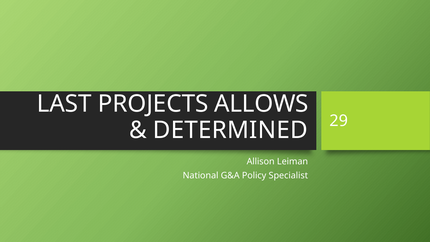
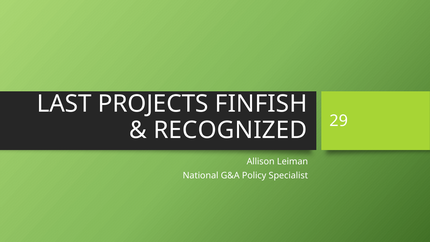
ALLOWS: ALLOWS -> FINFISH (261, 104)
DETERMINED: DETERMINED -> RECOGNIZED (230, 130)
